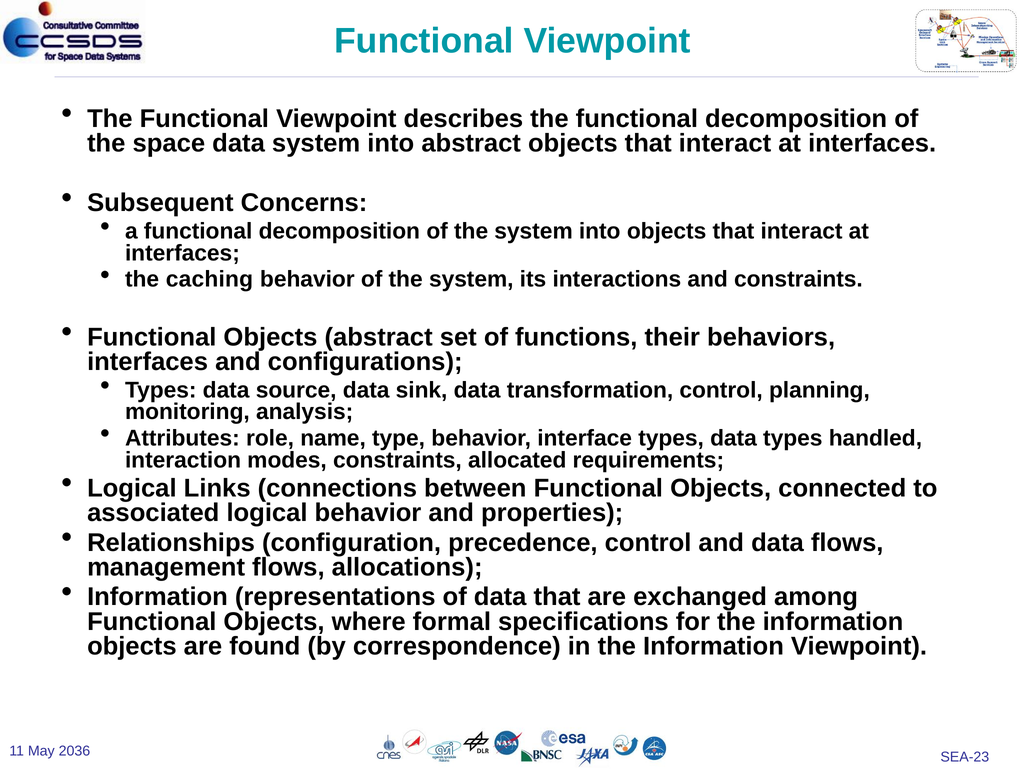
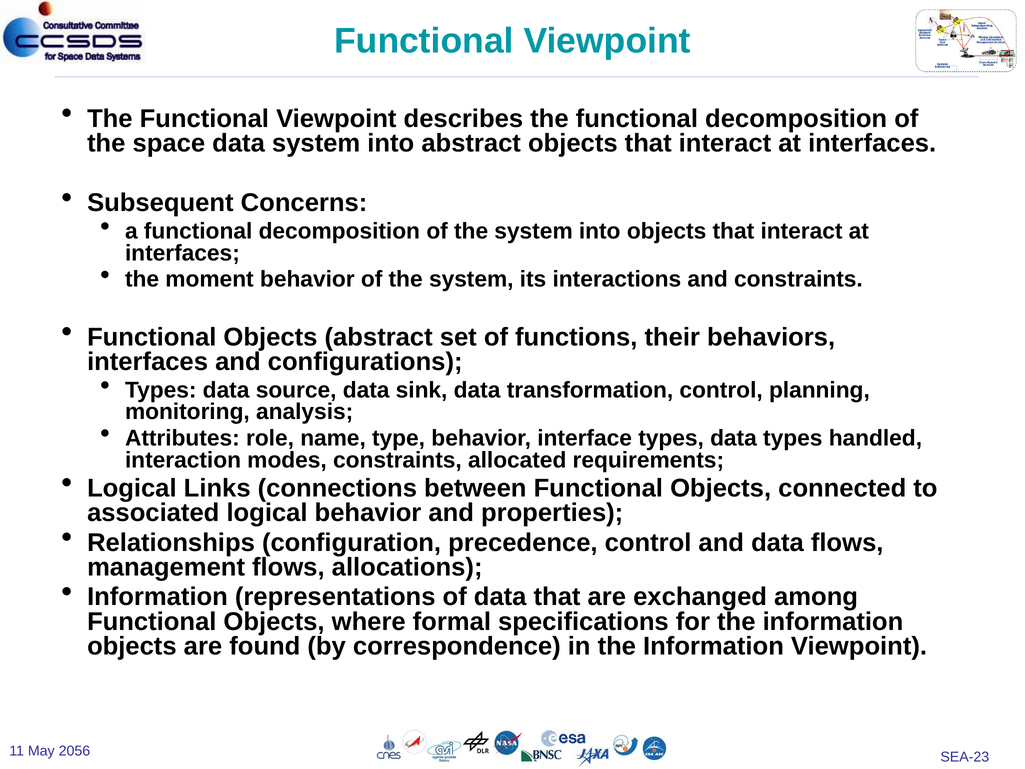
caching: caching -> moment (210, 279)
2036: 2036 -> 2056 (74, 751)
